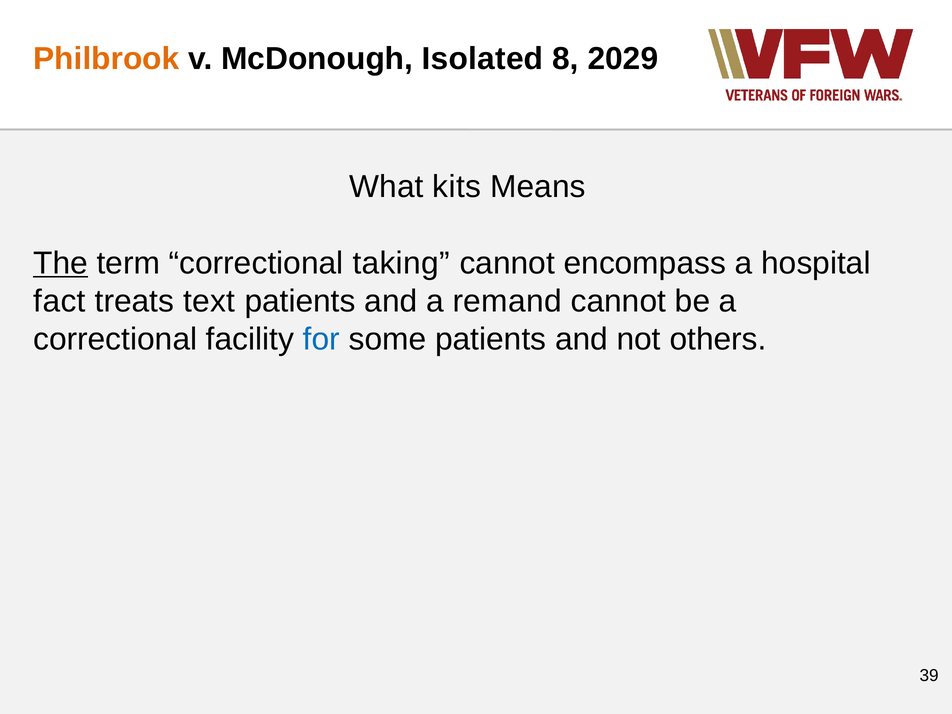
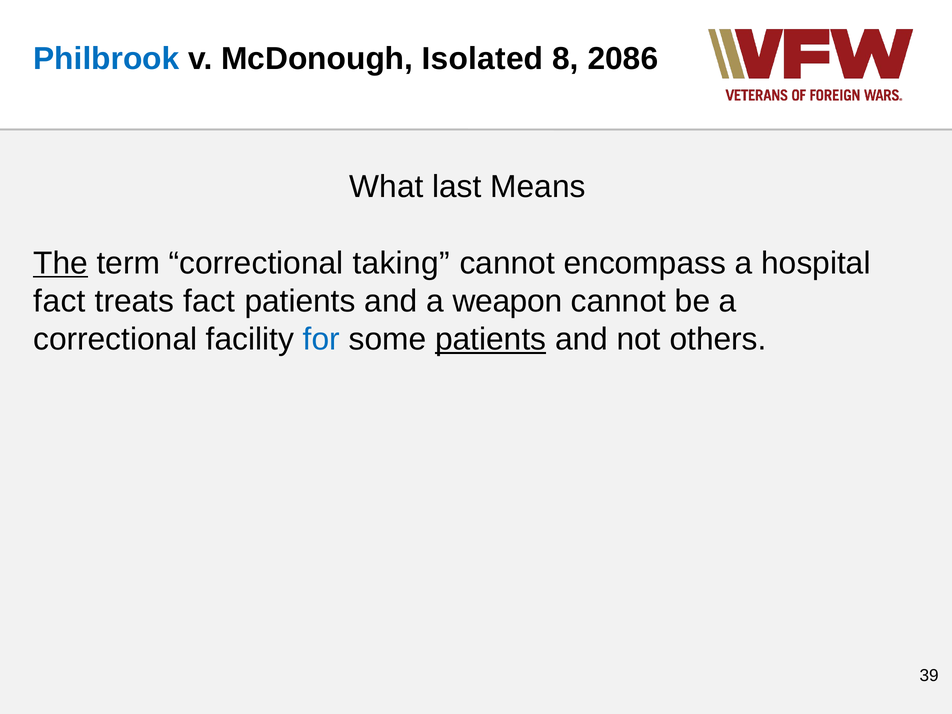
Philbrook colour: orange -> blue (106, 59)
2029: 2029 -> 2086 (623, 59)
kits: kits -> last (457, 187)
treats text: text -> fact (209, 301)
remand: remand -> weapon (507, 301)
patients underline: none -> present (491, 339)
